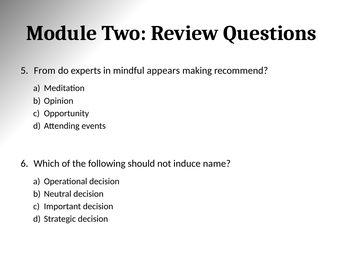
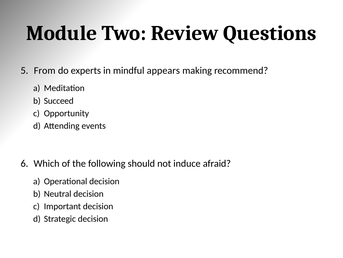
Opinion: Opinion -> Succeed (59, 100)
name: name -> afraid (217, 163)
